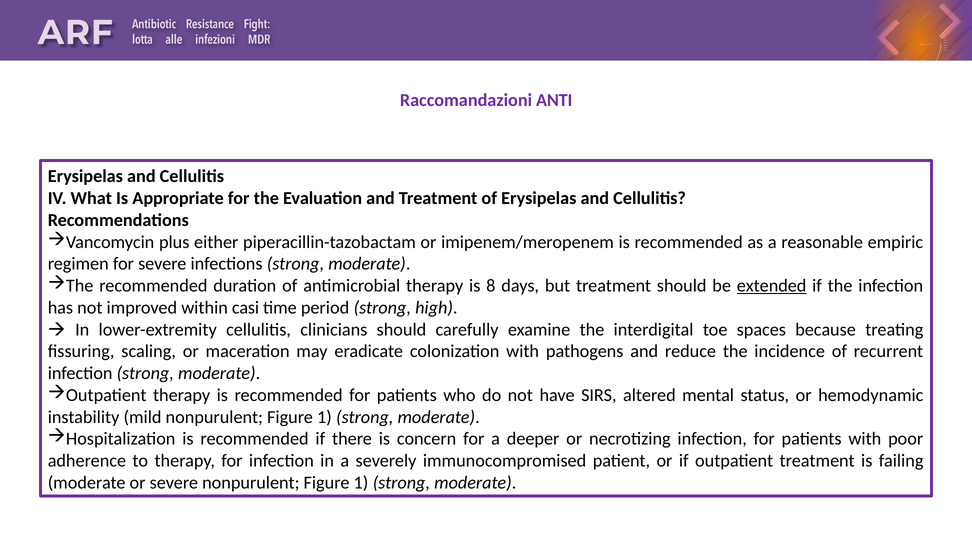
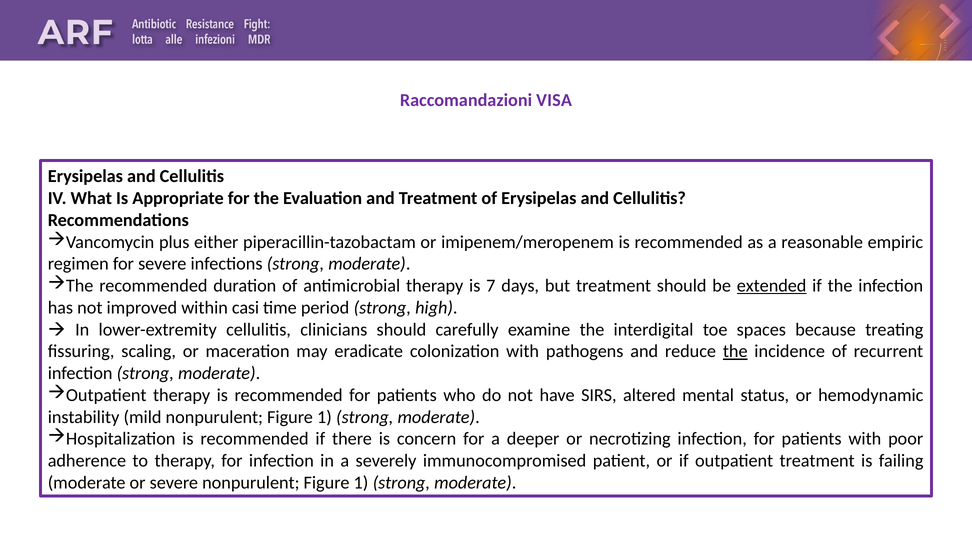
ANTI: ANTI -> VISA (554, 100)
8: 8 -> 7 (491, 286)
the underline: none -> present (735, 351)
